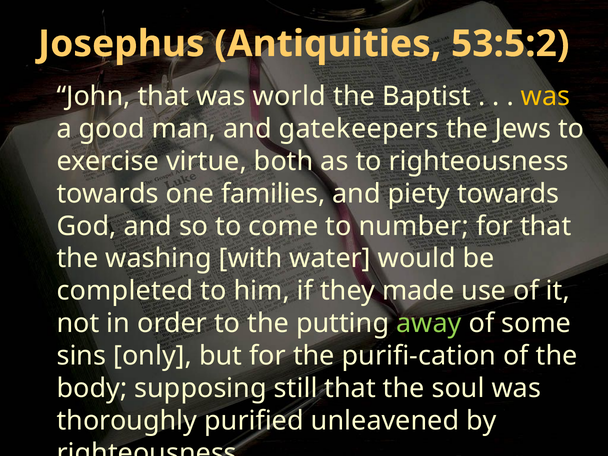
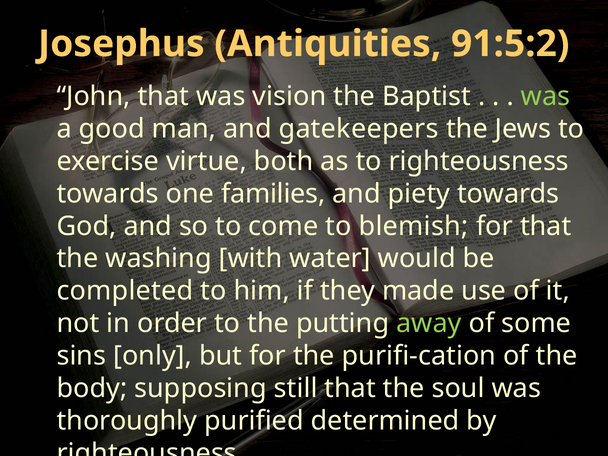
53:5:2: 53:5:2 -> 91:5:2 (510, 44)
world: world -> vision (289, 96)
was colour: yellow -> light green (545, 96)
number: number -> blemish (414, 226)
unleavened: unleavened -> determined (385, 421)
